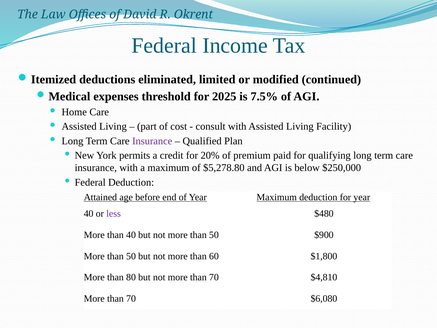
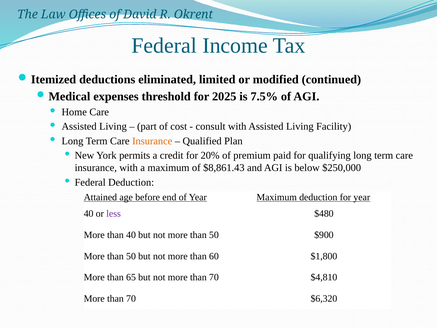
Insurance colour: purple -> orange (152, 141)
$5,278.80: $5,278.80 -> $8,861.43 (224, 168)
80: 80 -> 65 (131, 277)
$6,080: $6,080 -> $6,320 (324, 298)
